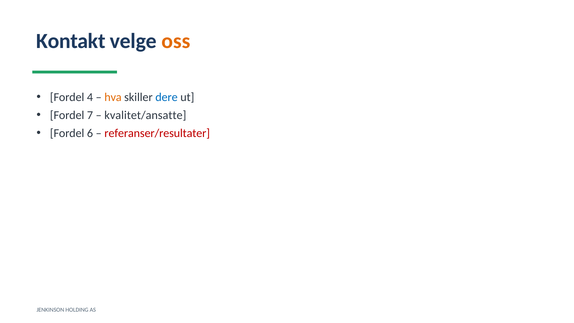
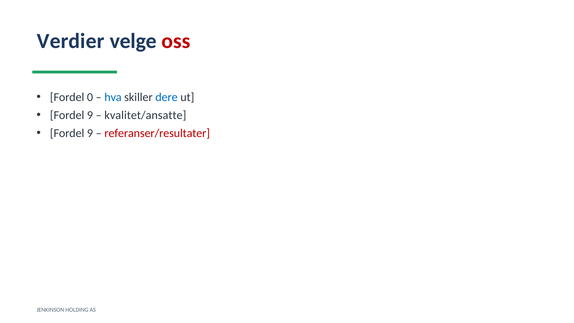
Kontakt: Kontakt -> Verdier (71, 41)
oss colour: orange -> red (176, 41)
4: 4 -> 0 (90, 97)
hva colour: orange -> blue (113, 97)
7: 7 -> 9 (90, 115)
6: 6 -> 9 (90, 133)
